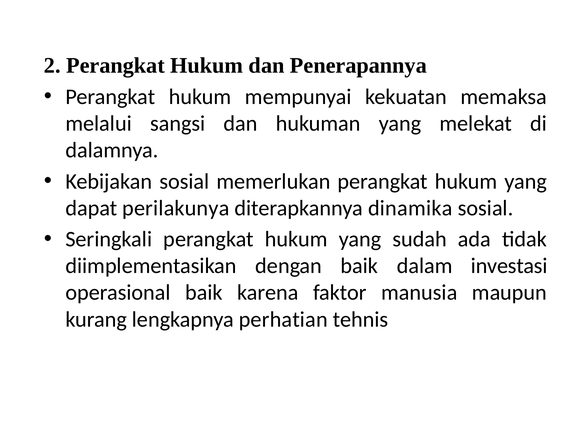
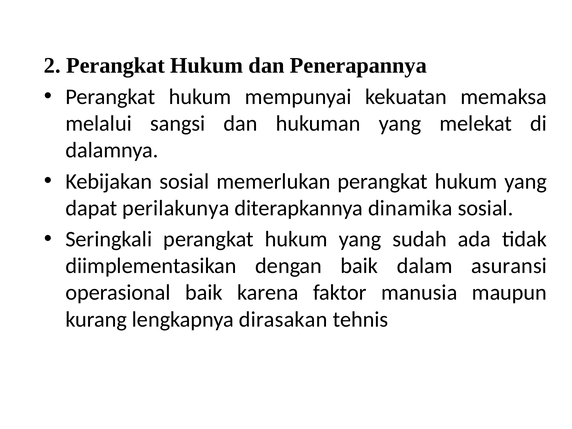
investasi: investasi -> asuransi (509, 266)
perhatian: perhatian -> dirasakan (283, 319)
